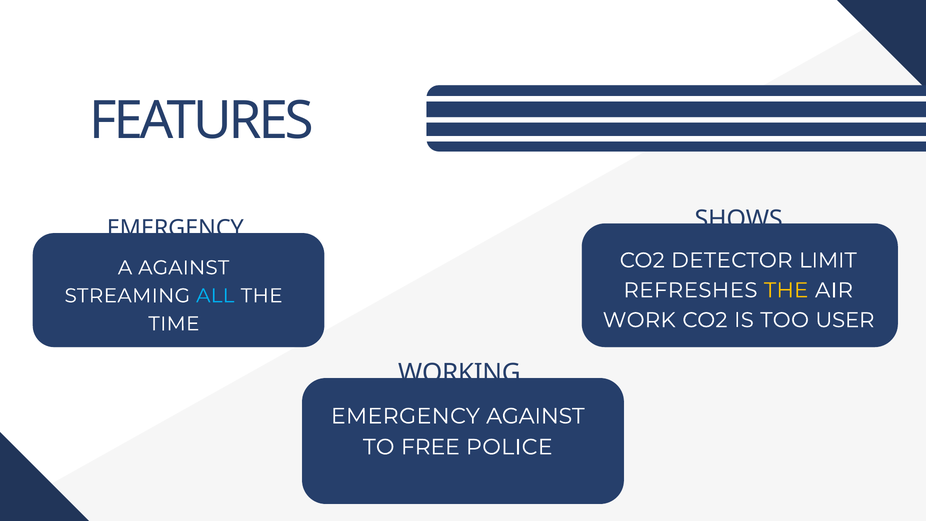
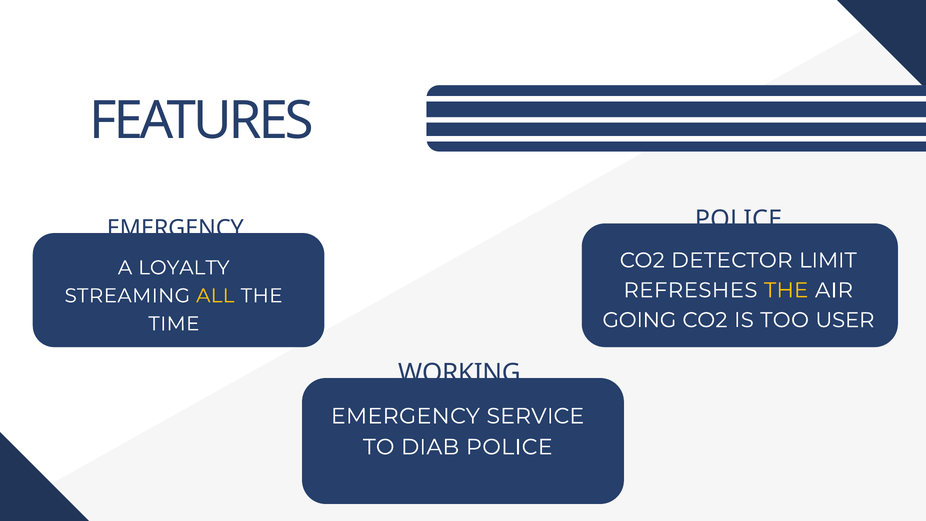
SHOWS: SHOWS -> POLICE (738, 220)
A AGAINST: AGAINST -> LOYALTY (184, 268)
ALL colour: light blue -> yellow (215, 296)
WORK: WORK -> GOING (639, 320)
EMERGENCY AGAINST: AGAINST -> SERVICE (535, 416)
FREE: FREE -> DIAB (430, 447)
